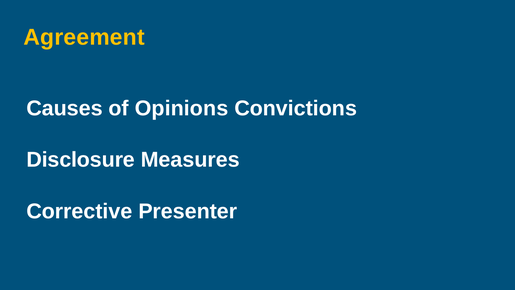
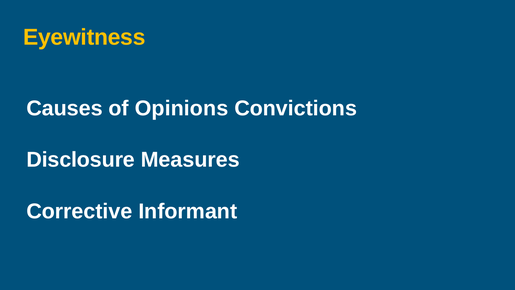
Agreement: Agreement -> Eyewitness (84, 37)
Presenter: Presenter -> Informant (188, 211)
